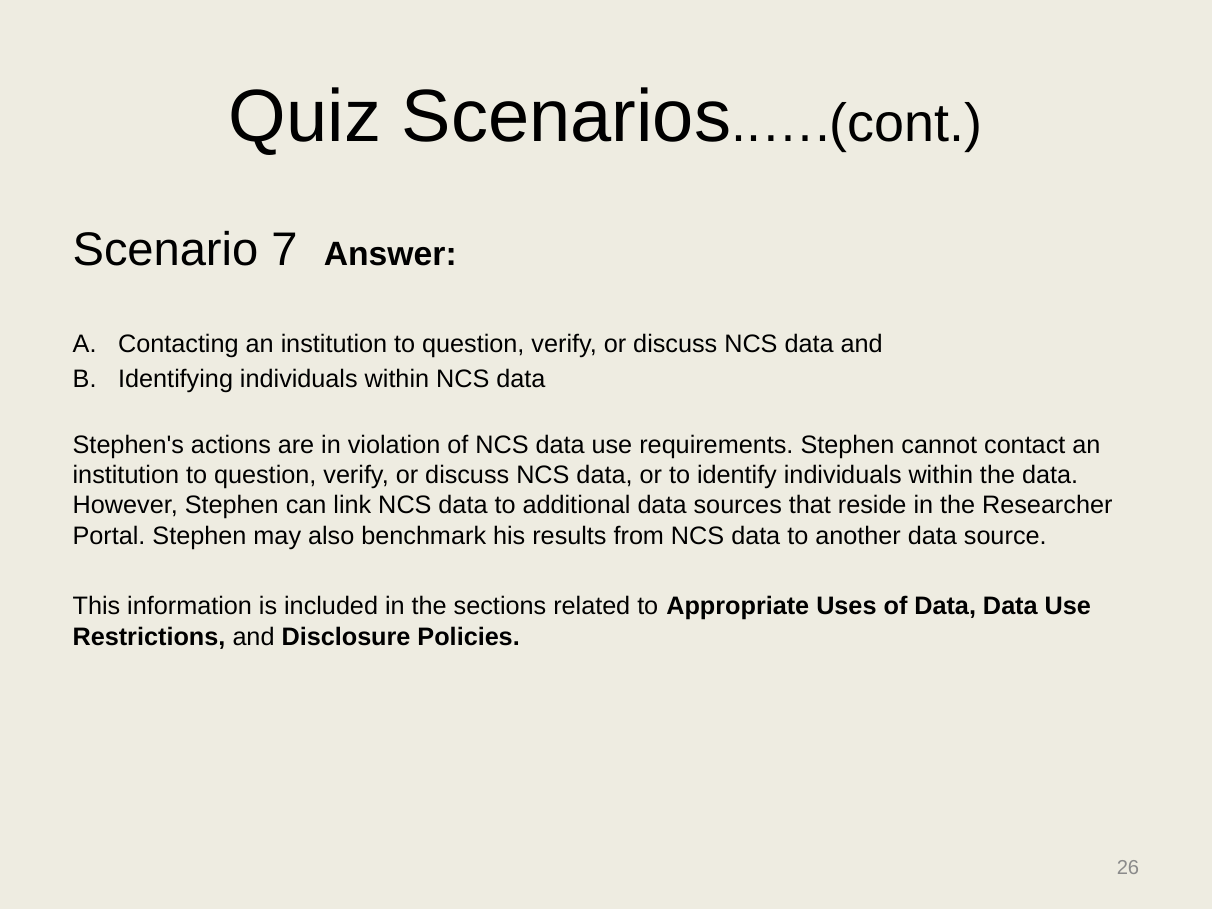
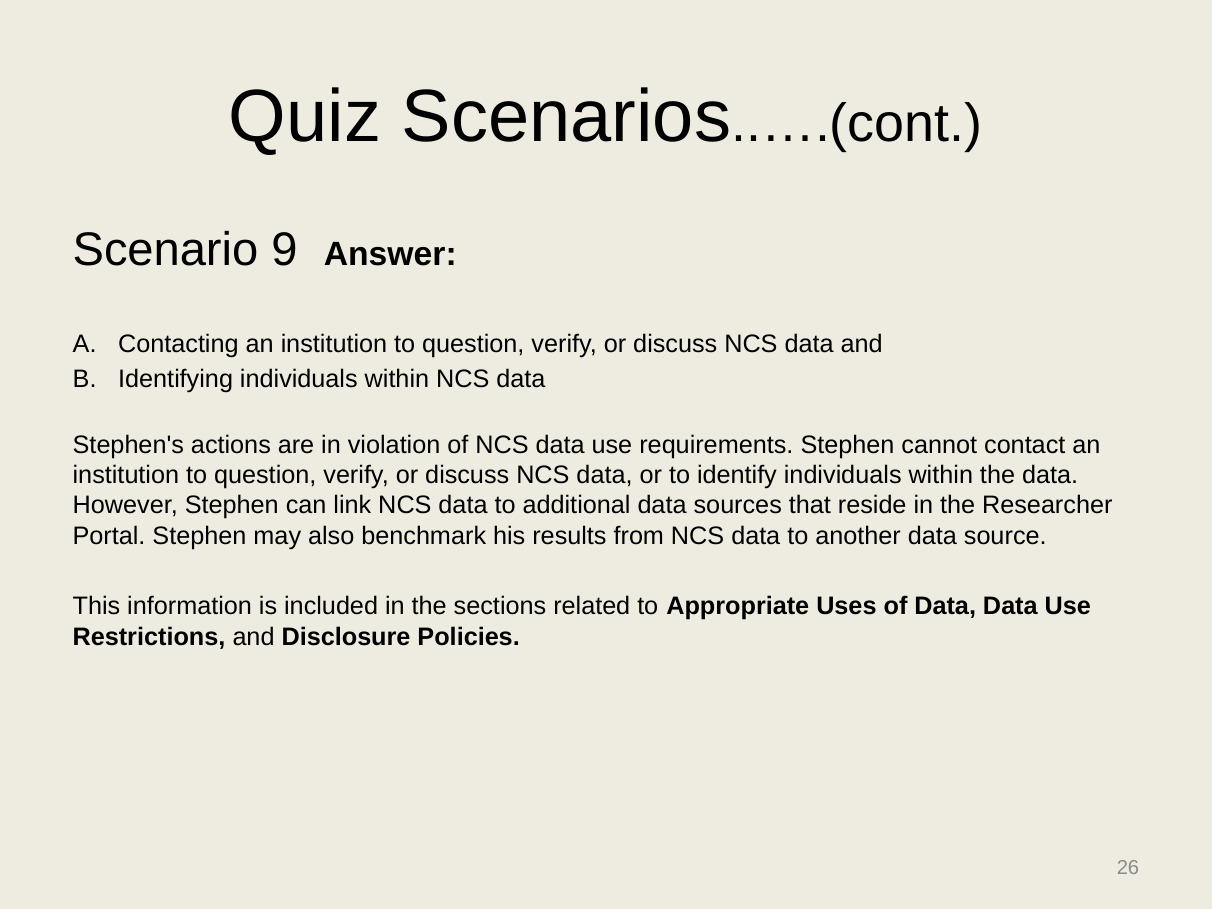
7: 7 -> 9 (284, 250)
